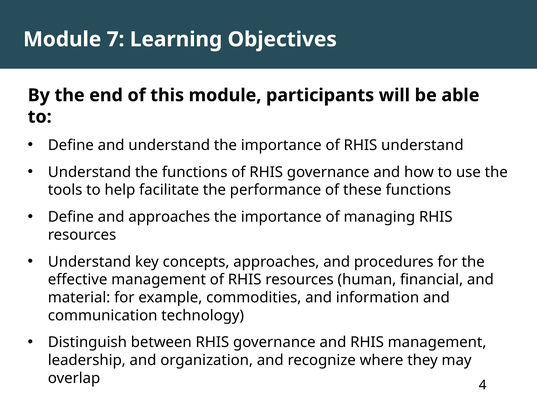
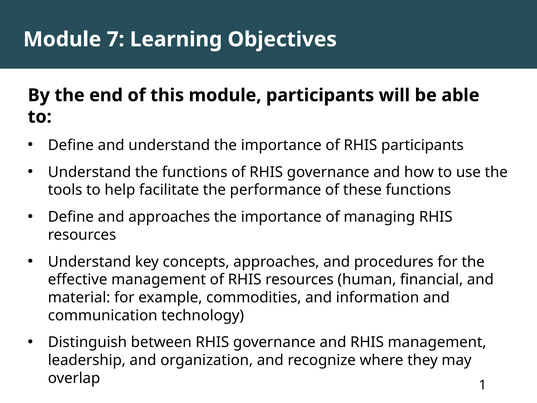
RHIS understand: understand -> participants (422, 145)
4: 4 -> 1 (483, 385)
